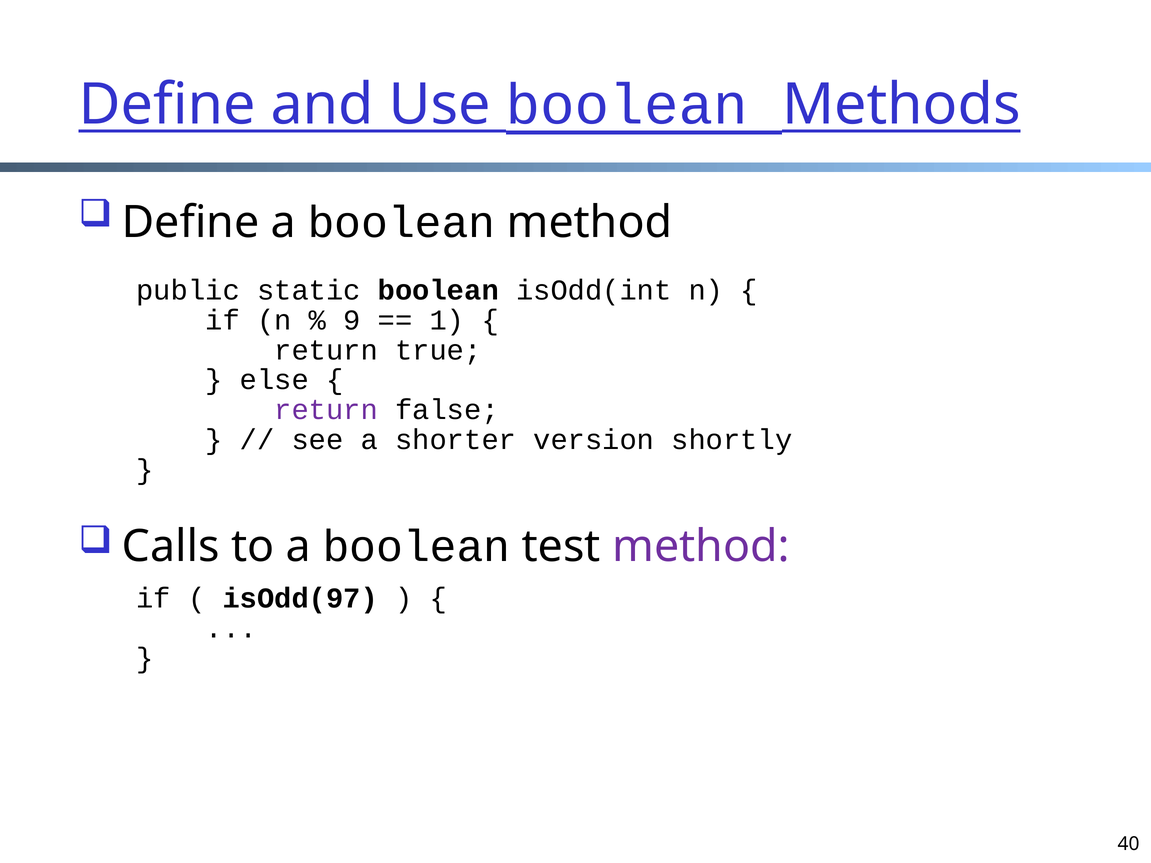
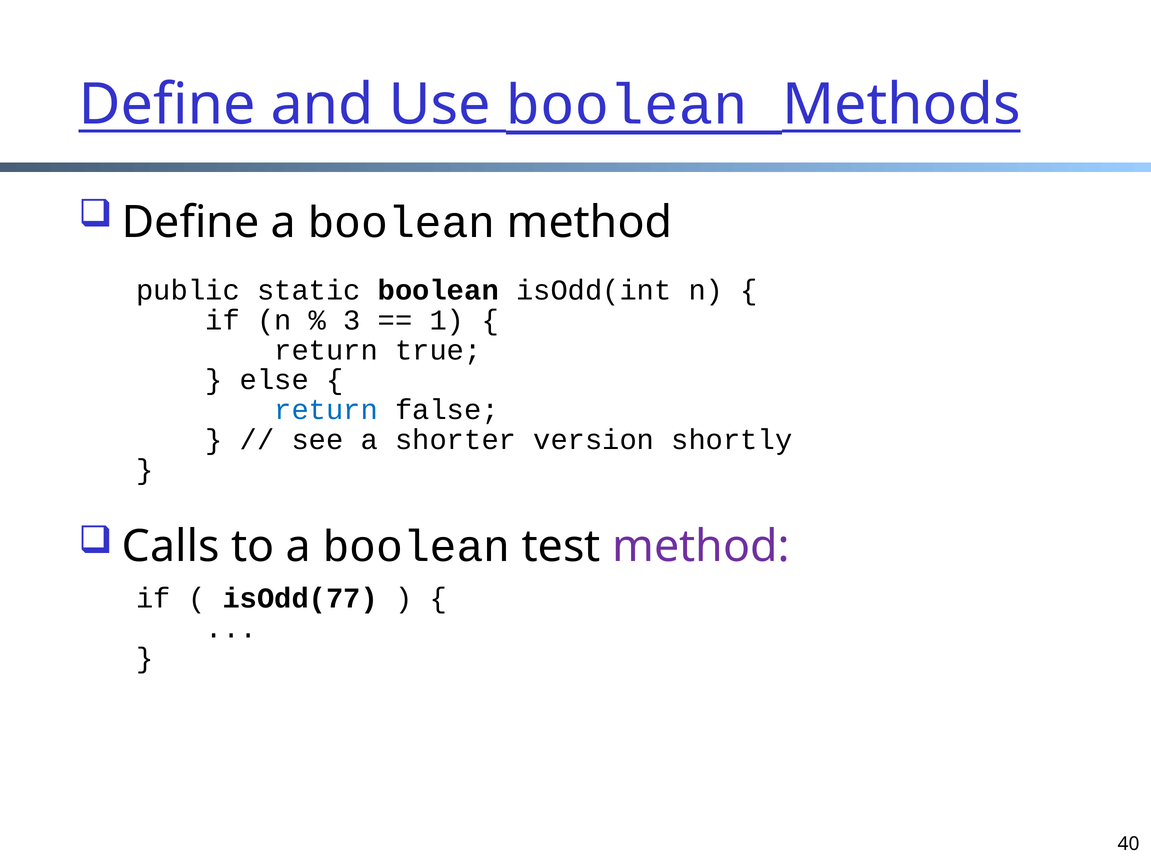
9: 9 -> 3 (352, 320)
return colour: purple -> blue (326, 410)
isOdd(97: isOdd(97 -> isOdd(77 (300, 598)
